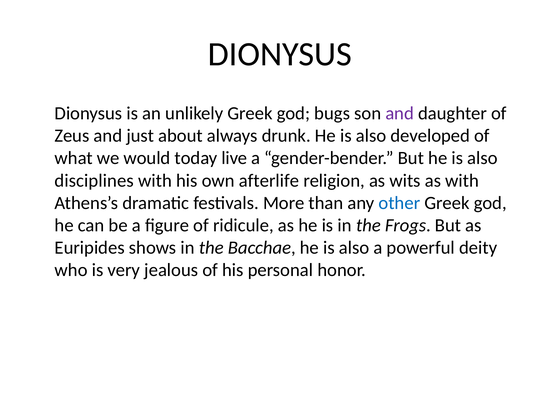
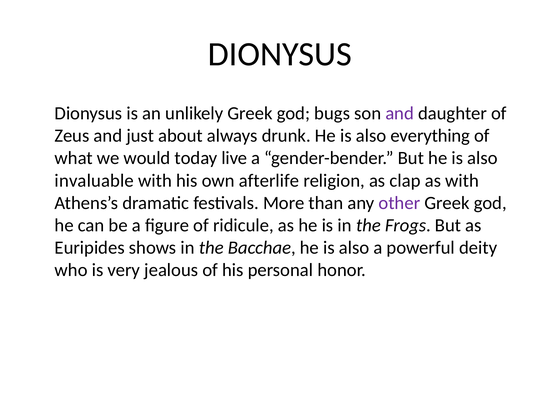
developed: developed -> everything (430, 136)
disciplines: disciplines -> invaluable (94, 181)
wits: wits -> clap (405, 181)
other colour: blue -> purple (399, 203)
